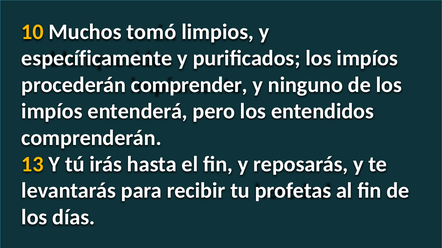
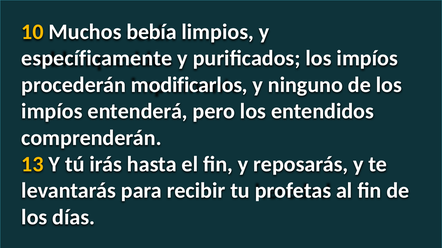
tomó: tomó -> bebía (152, 32)
comprender: comprender -> modificarlos (189, 85)
